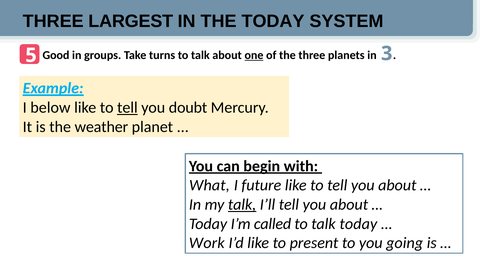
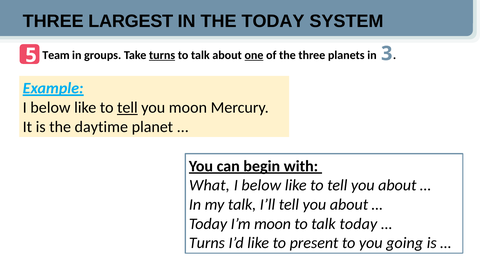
Good: Good -> Team (56, 55)
turns underline: none -> present (162, 55)
you doubt: doubt -> moon (188, 108)
weather: weather -> daytime (101, 127)
future: future -> below (261, 185)
talk underline: present -> none (242, 205)
I’m called: called -> moon (273, 224)
Work: Work -> Turns (207, 243)
